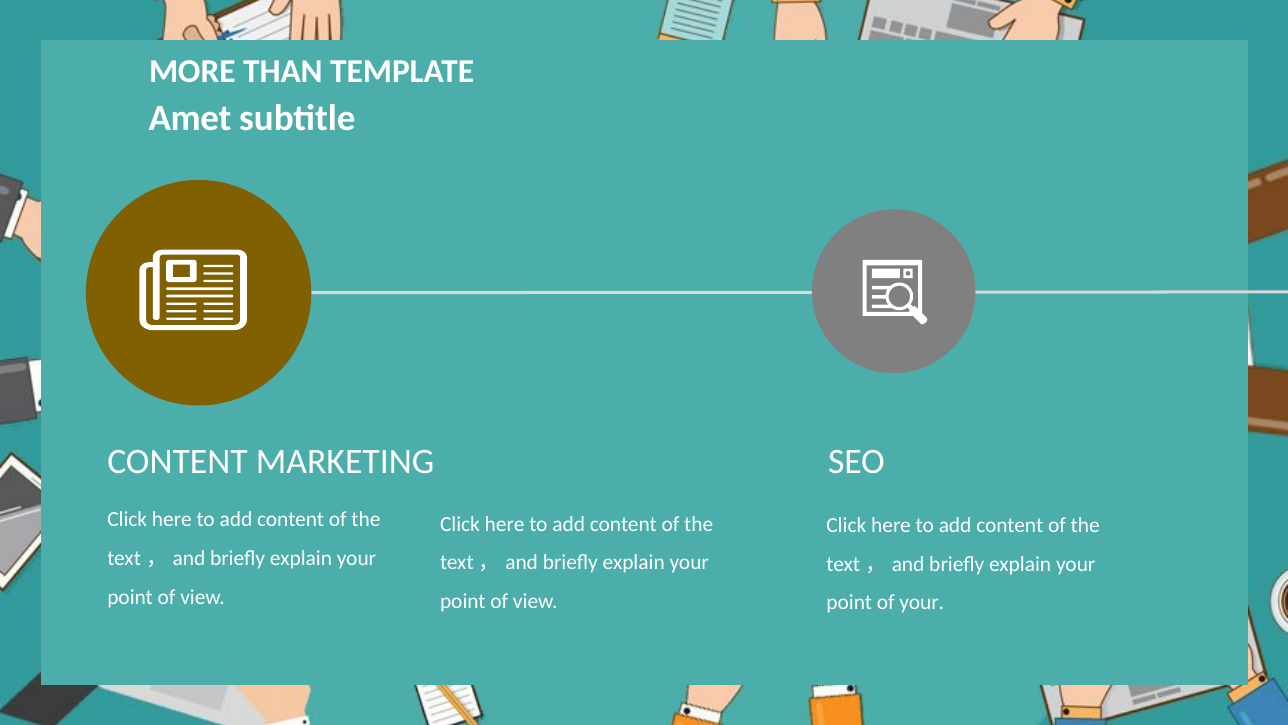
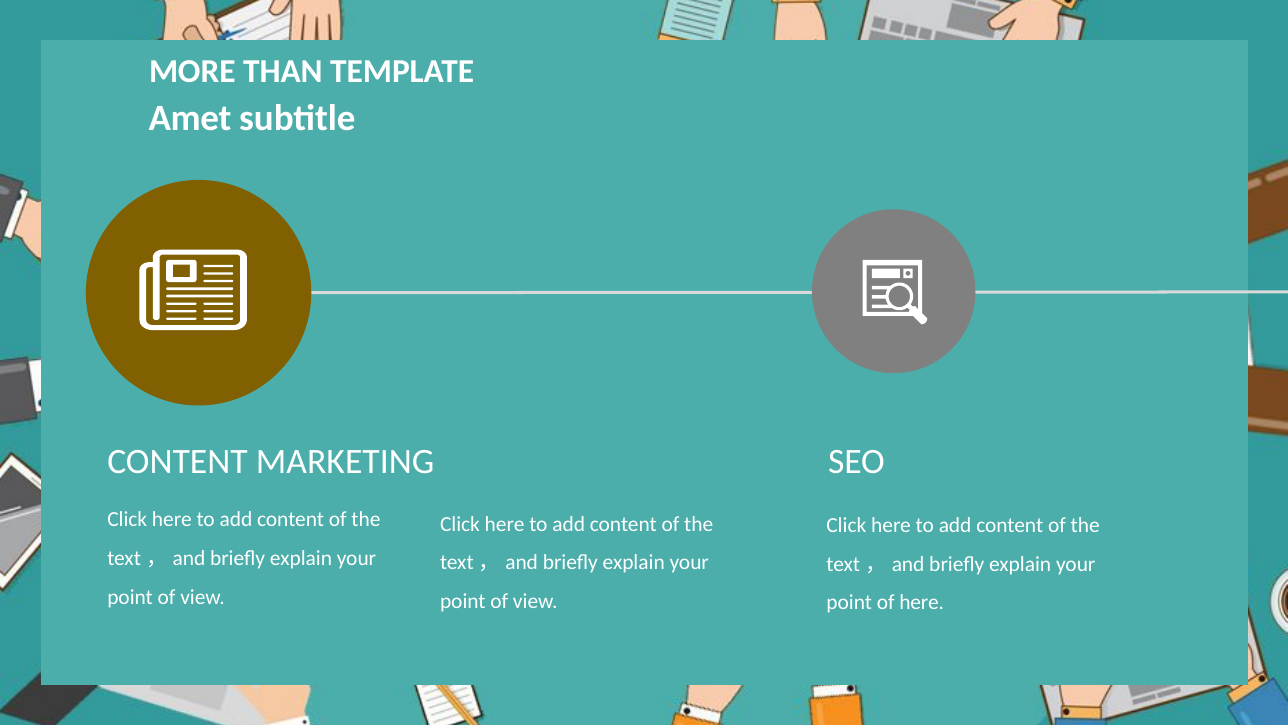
of your: your -> here (922, 602)
